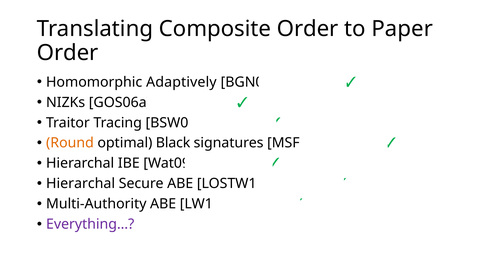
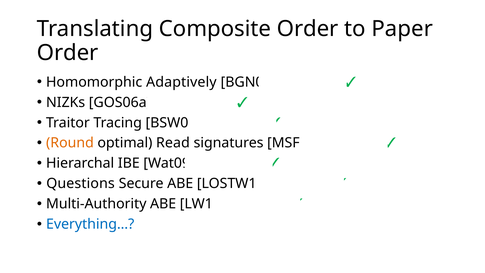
Black: Black -> Read (173, 143)
Hierarchal: Hierarchal -> Questions (81, 184)
Everything… colour: purple -> blue (90, 224)
